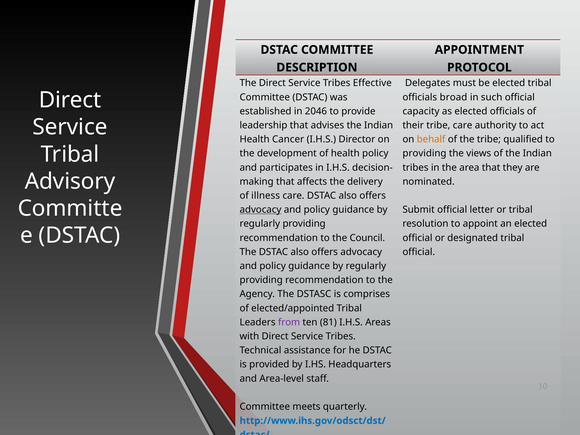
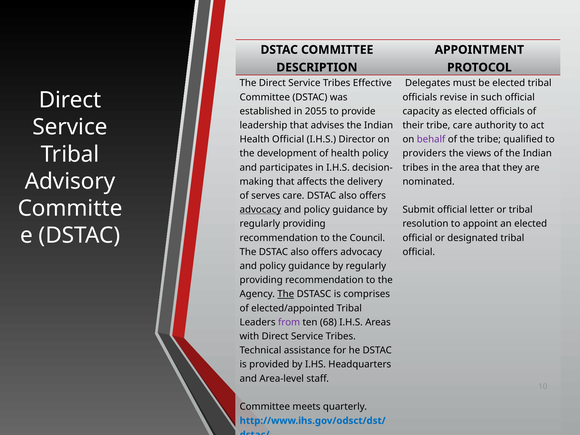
broad: broad -> revise (453, 97)
2046: 2046 -> 2055 (316, 111)
Health Cancer: Cancer -> Official (288, 139)
behalf colour: orange -> purple (431, 139)
providing: providing -> providers (424, 153)
illness: illness -> serves (266, 196)
The underline: none -> present (286, 294)
81: 81 -> 68 (328, 322)
